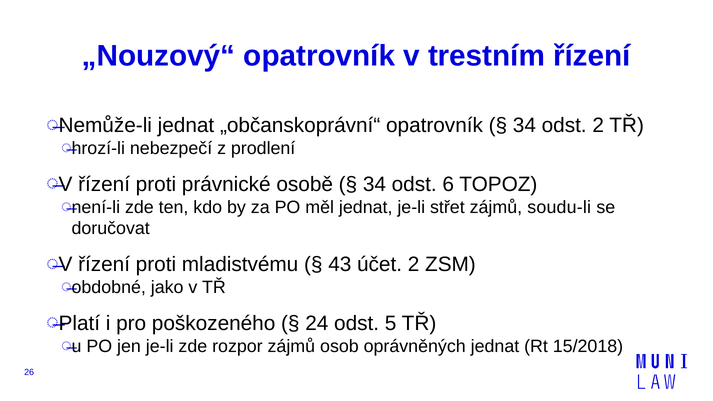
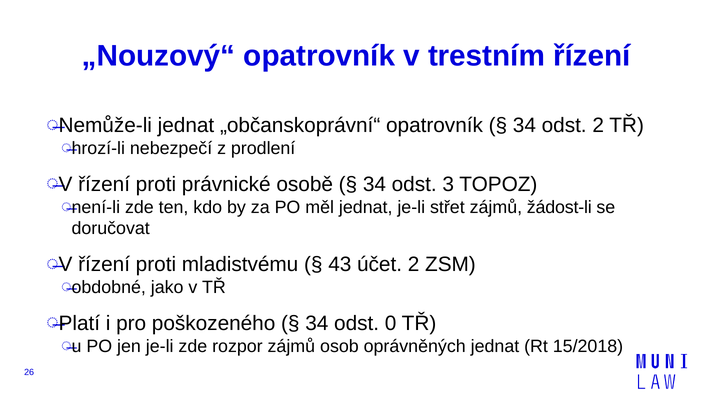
6: 6 -> 3 (448, 184)
soudu-li: soudu-li -> žádost-li (559, 207)
24: 24 -> 34 (317, 323)
5: 5 -> 0 (391, 323)
